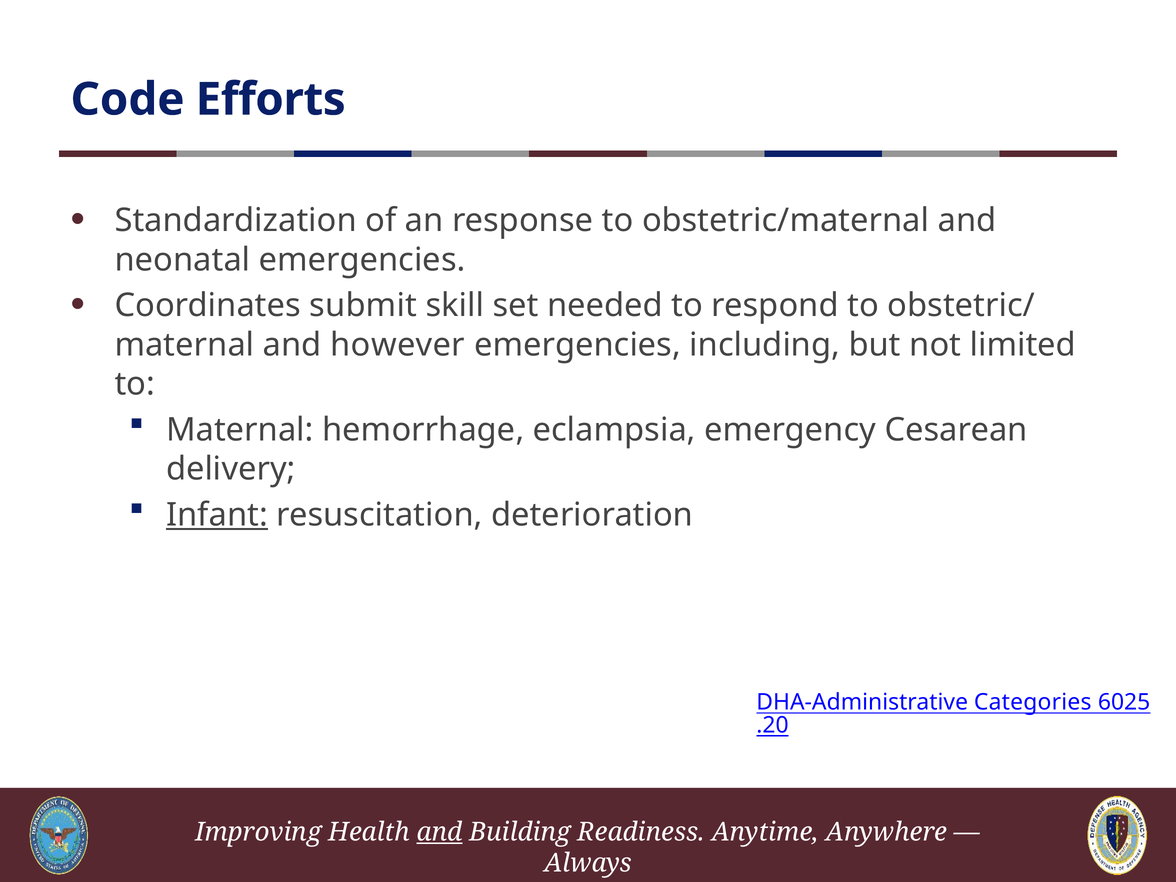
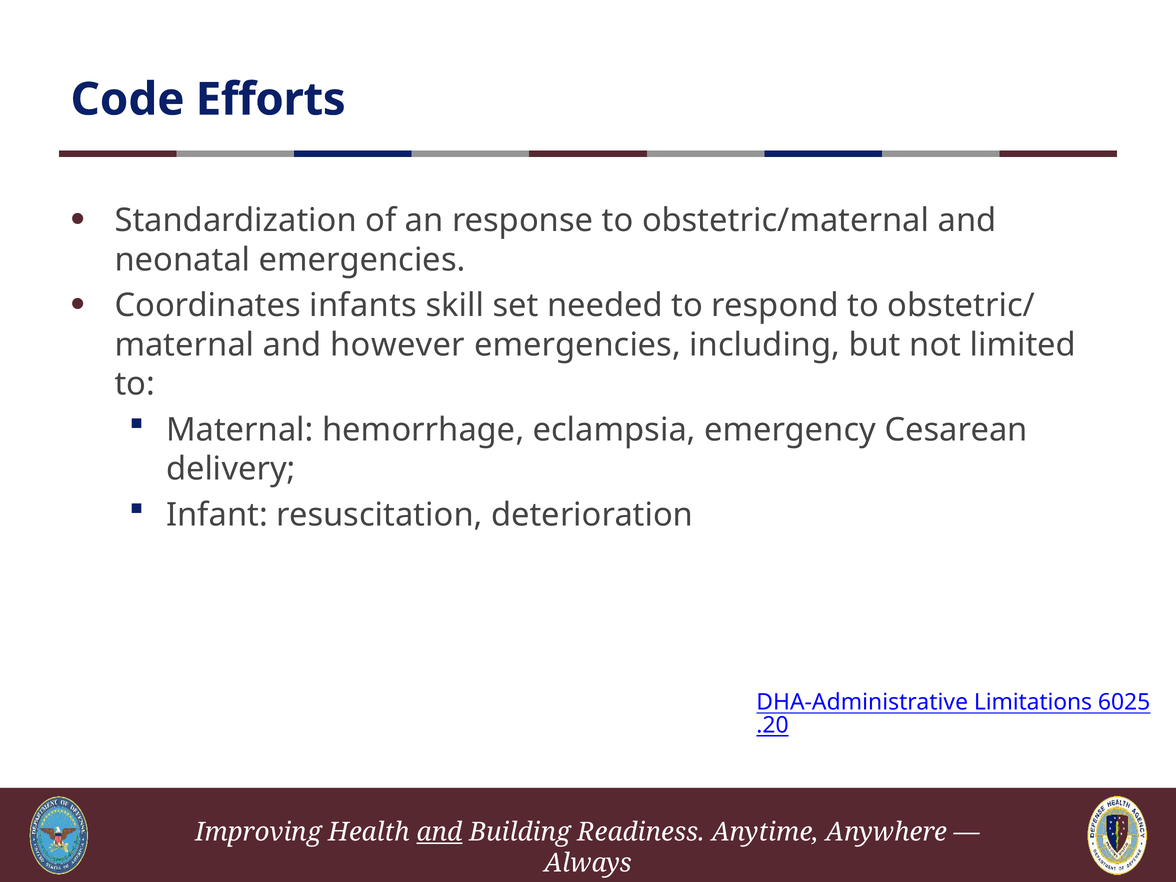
submit: submit -> infants (363, 306)
Infant underline: present -> none (217, 515)
Categories: Categories -> Limitations (1033, 702)
